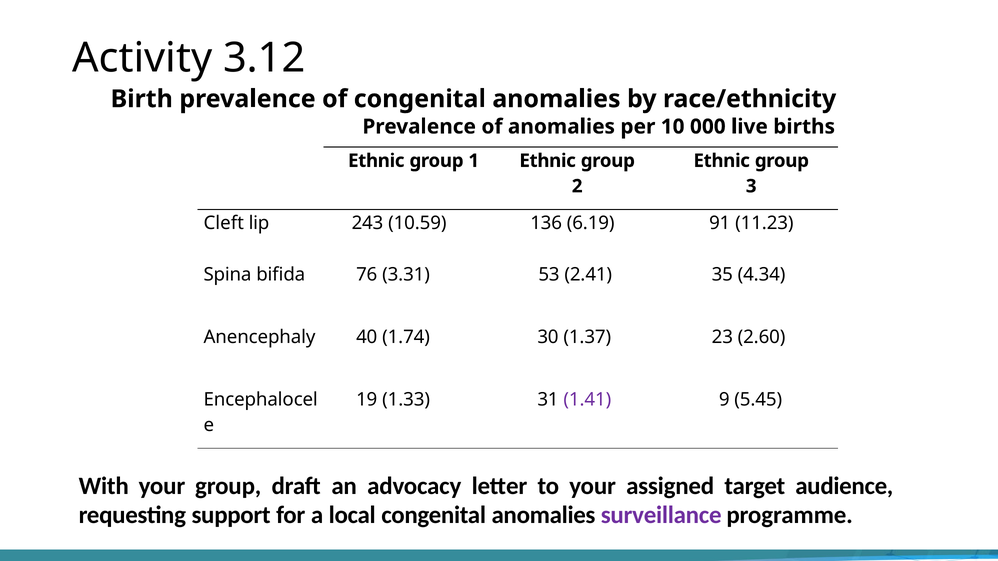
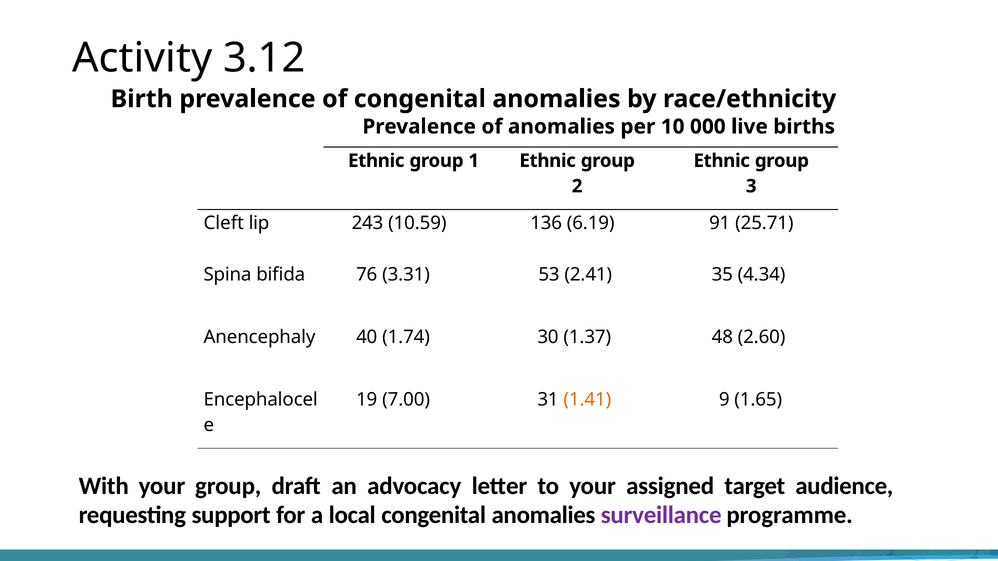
11.23: 11.23 -> 25.71 (764, 223)
23: 23 -> 48 (722, 337)
1.33: 1.33 -> 7.00 (406, 400)
1.41 colour: purple -> orange (587, 400)
5.45: 5.45 -> 1.65 (758, 400)
